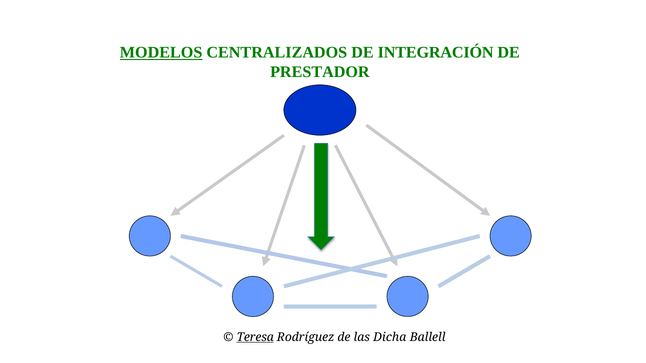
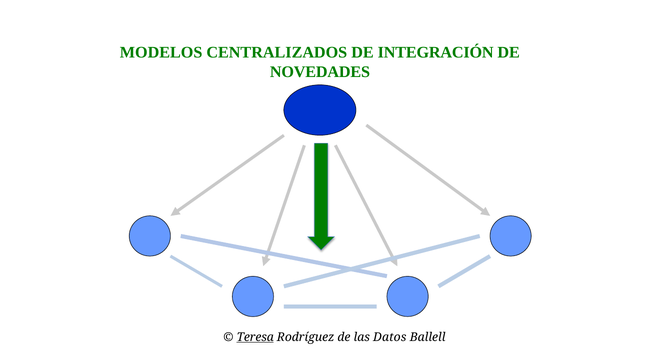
MODELOS underline: present -> none (161, 53)
PRESTADOR: PRESTADOR -> NOVEDADES (320, 72)
Dicha: Dicha -> Datos (390, 337)
